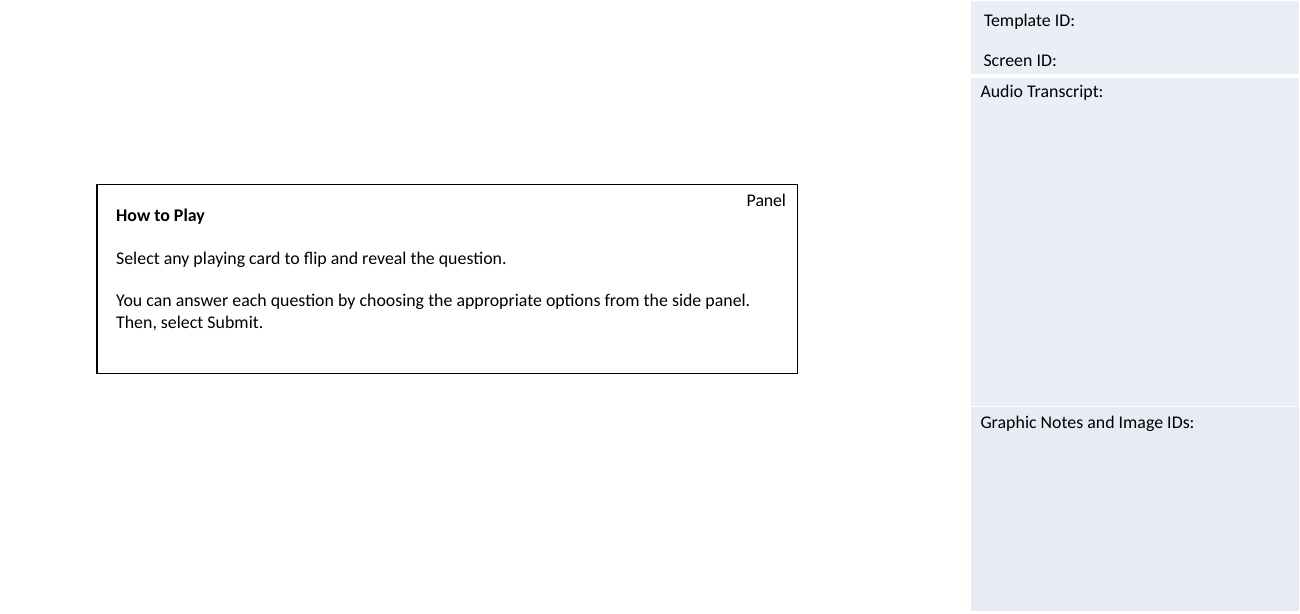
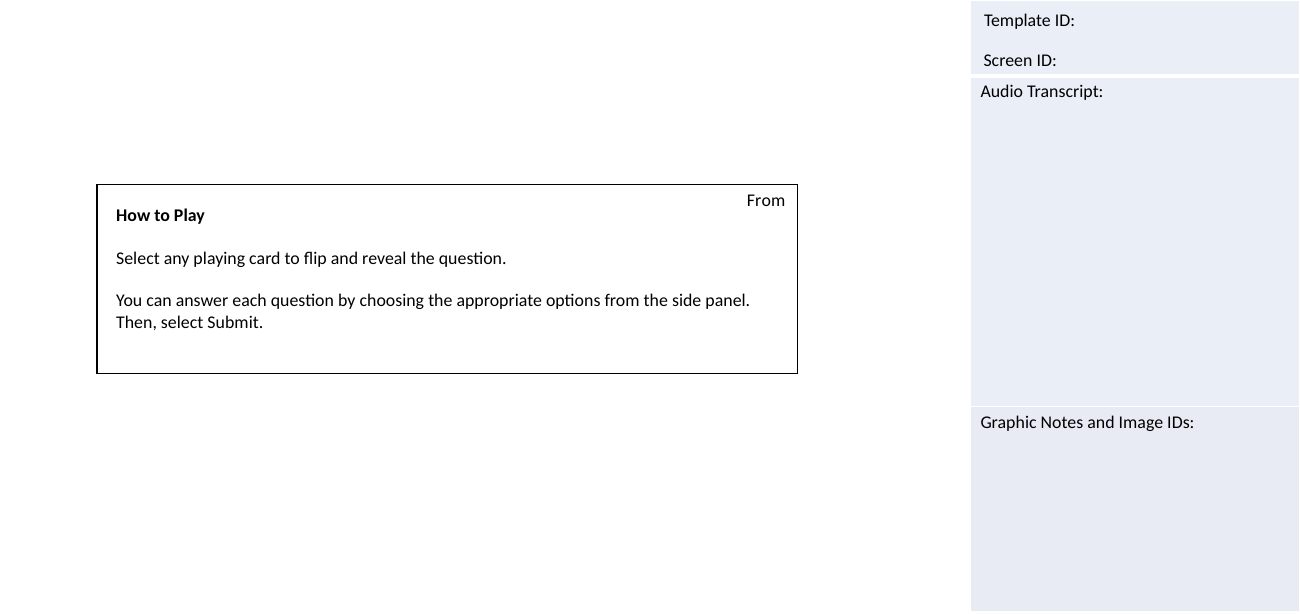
Panel: Panel -> From (766, 201)
